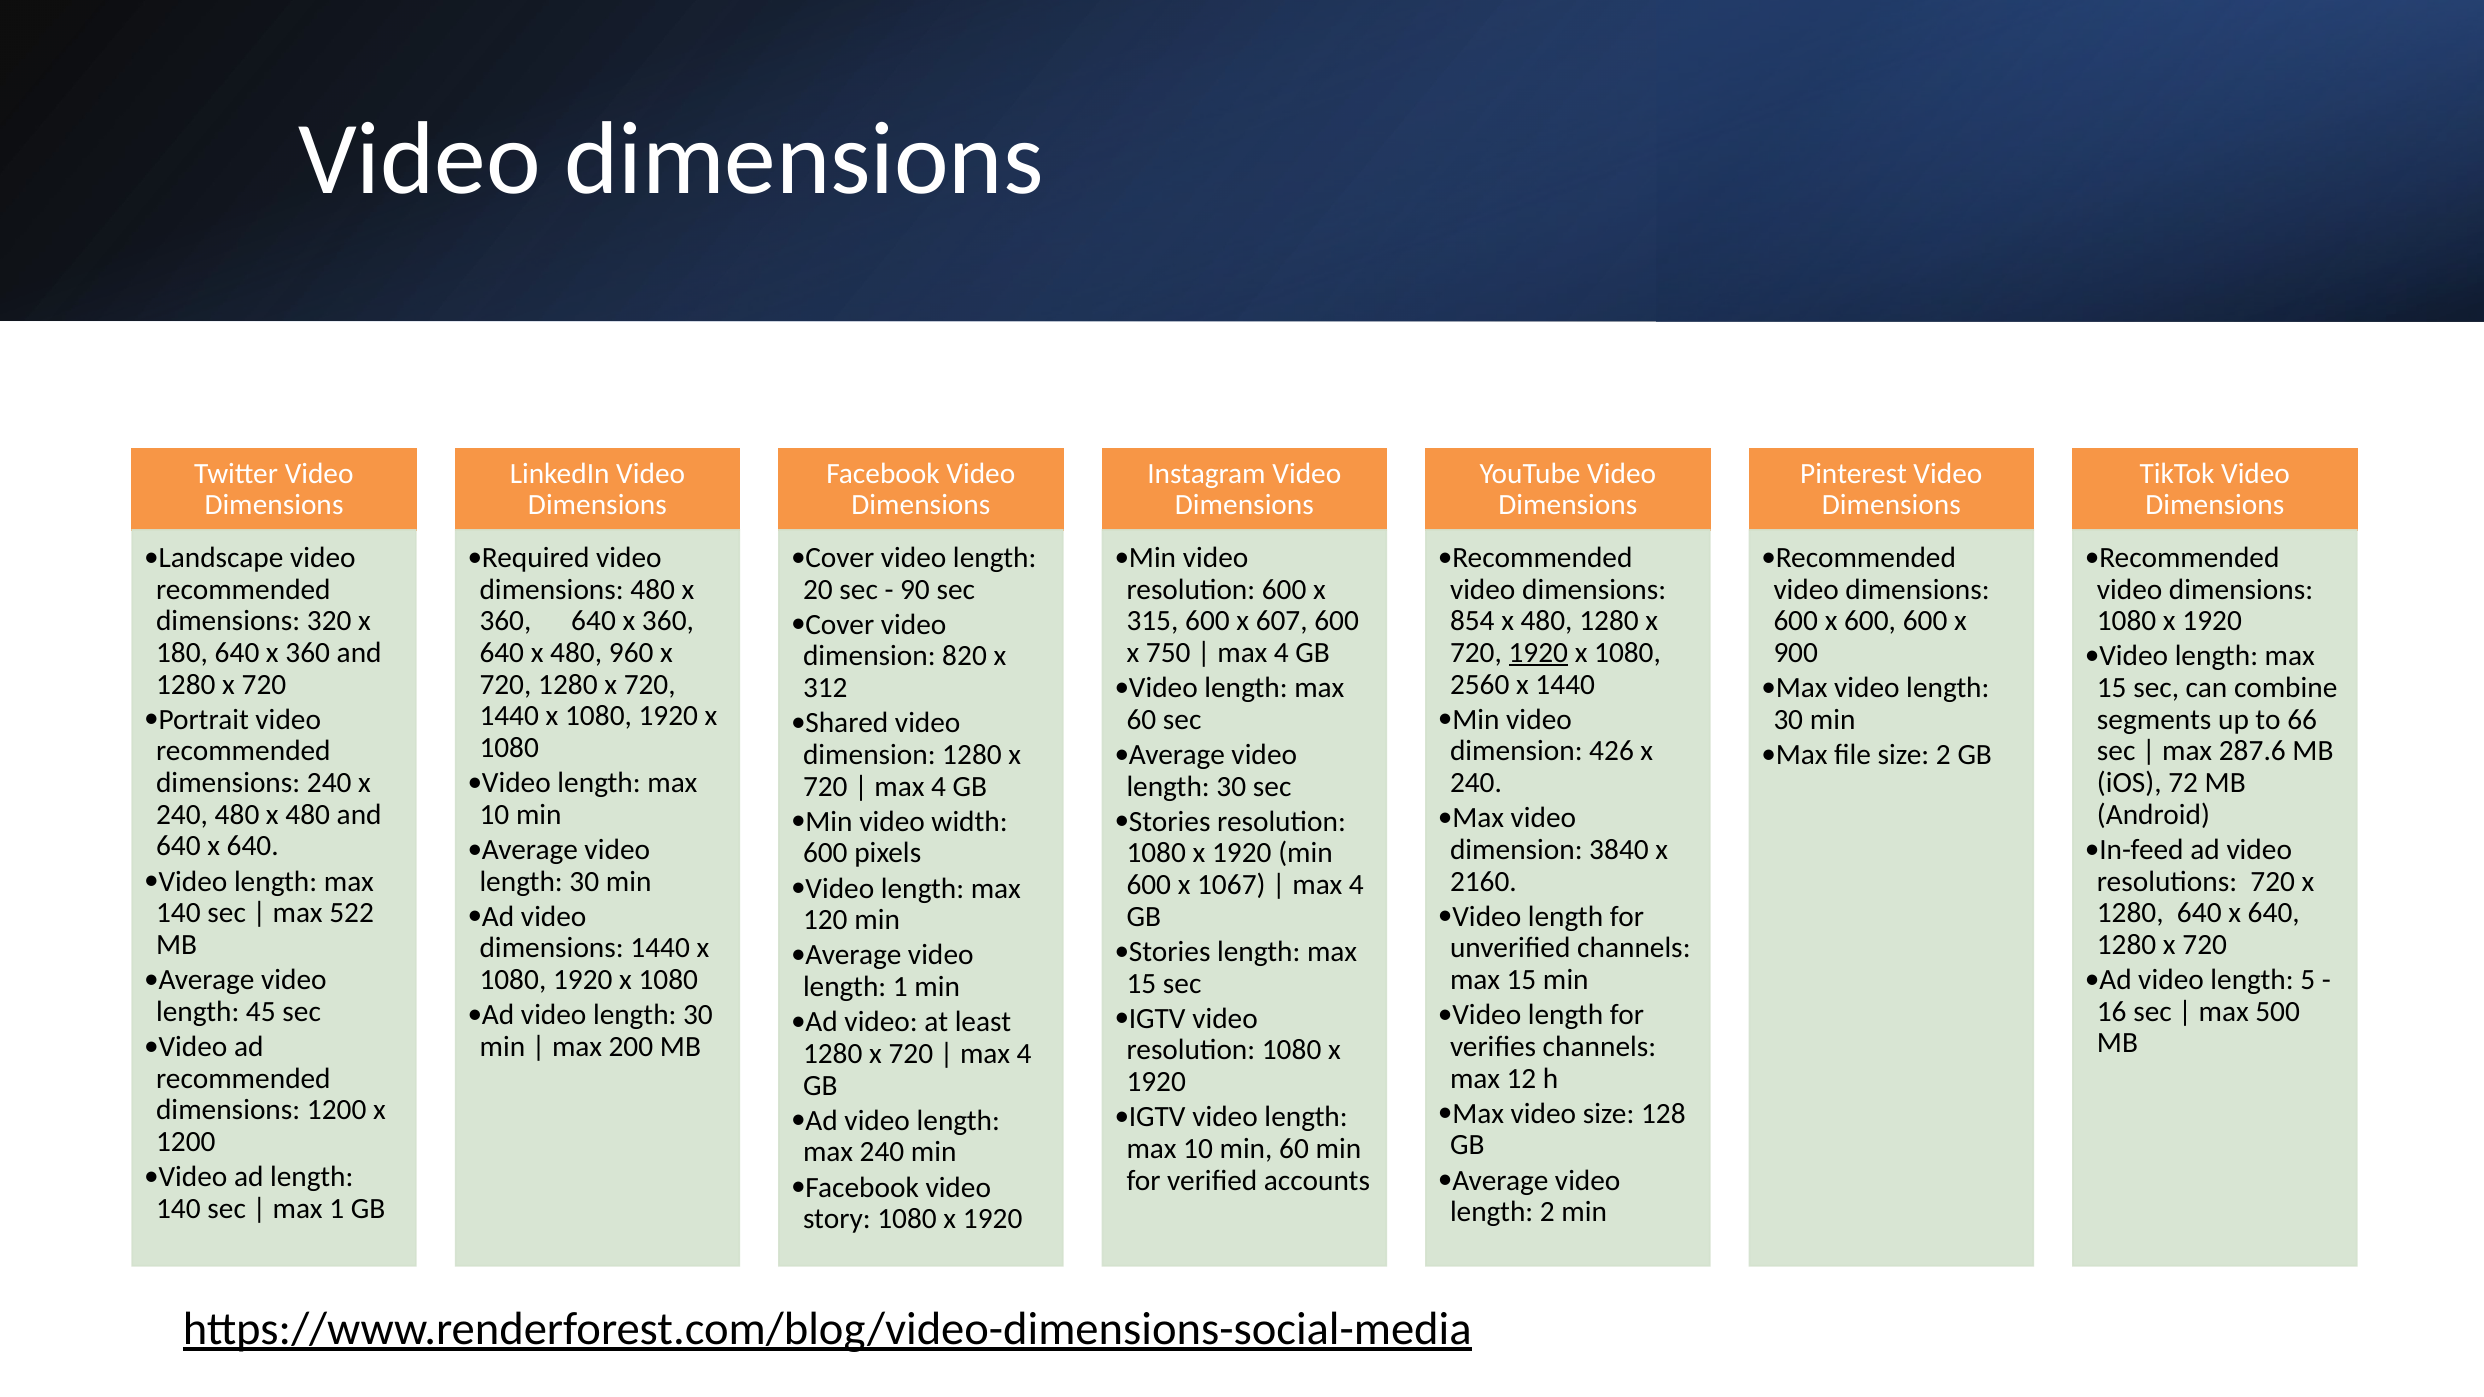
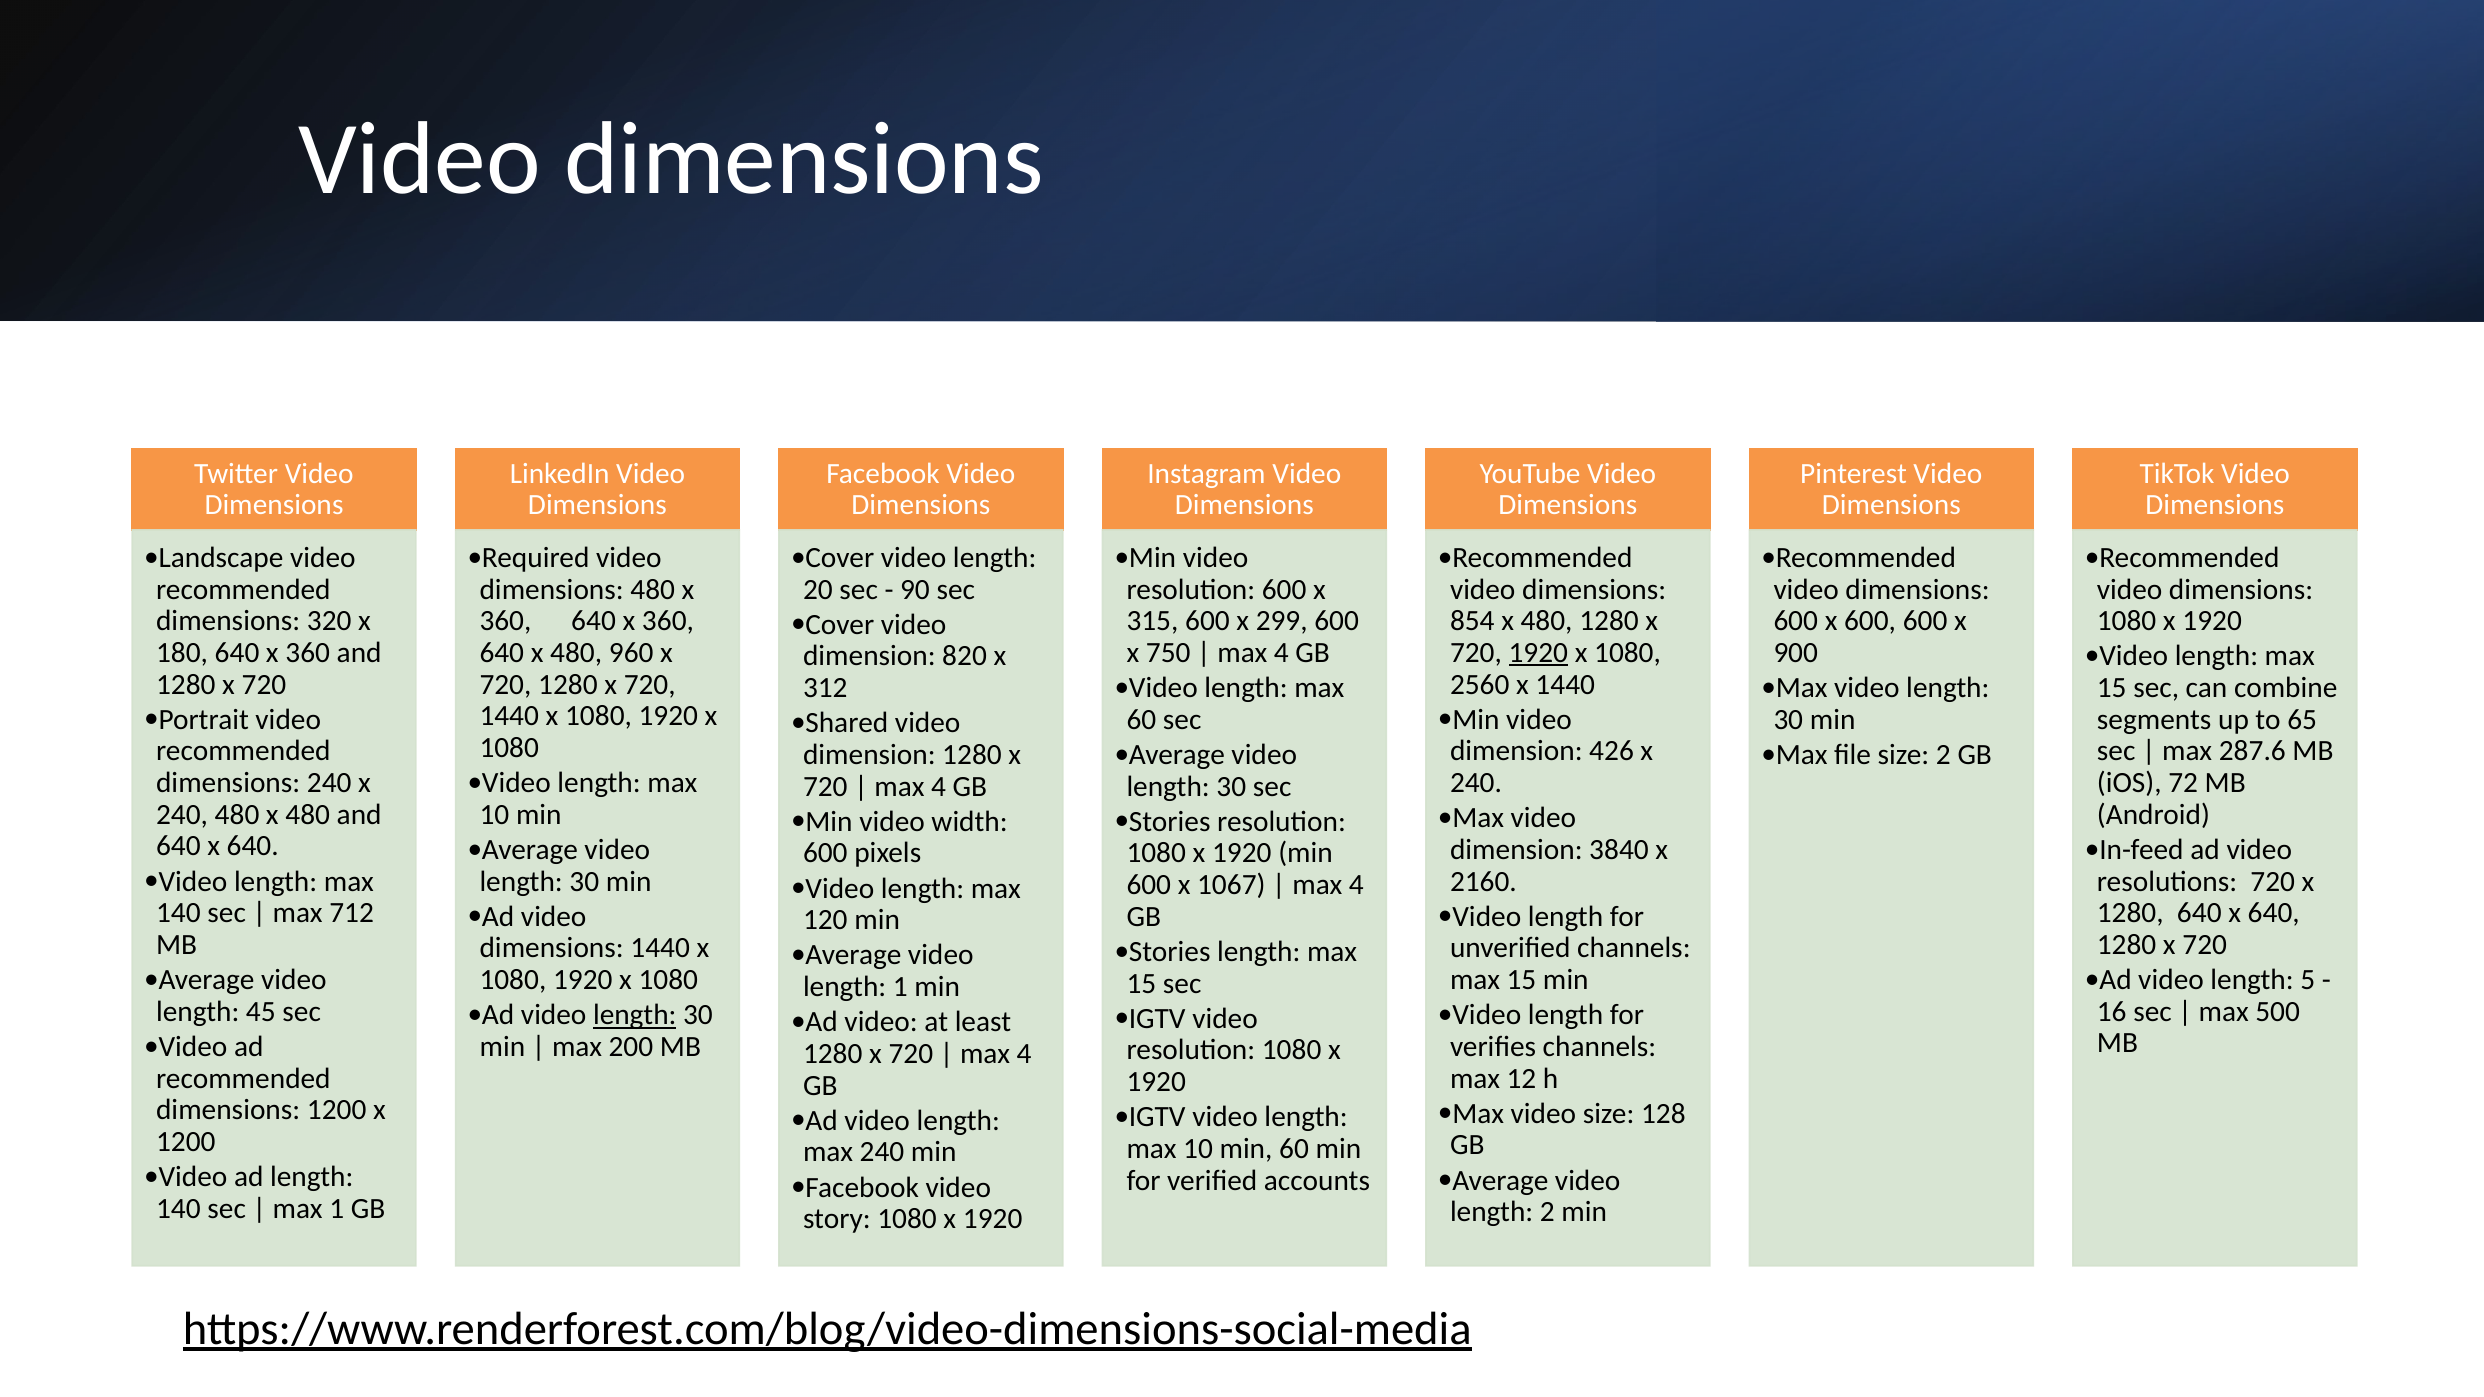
607: 607 -> 299 (1282, 621)
66: 66 -> 65 (2302, 720)
522: 522 -> 712 (352, 913)
length underline: none -> present (635, 1015)
